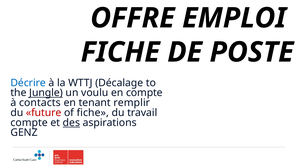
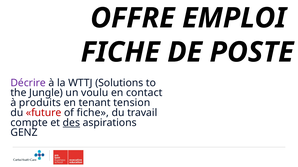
Décrire colour: blue -> purple (28, 83)
Décalage: Décalage -> Solutions (119, 83)
Jungle underline: present -> none (46, 93)
en compte: compte -> contact (144, 93)
contacts: contacts -> produits (40, 103)
remplir: remplir -> tension (132, 103)
